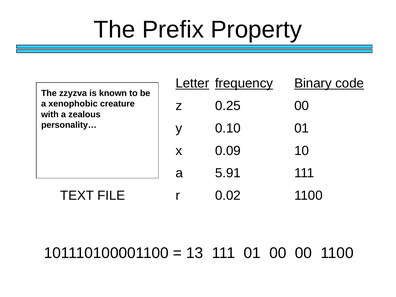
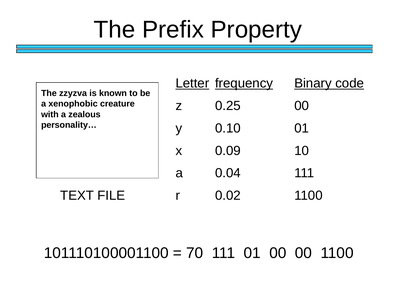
5.91: 5.91 -> 0.04 (228, 173)
13: 13 -> 70 (195, 253)
